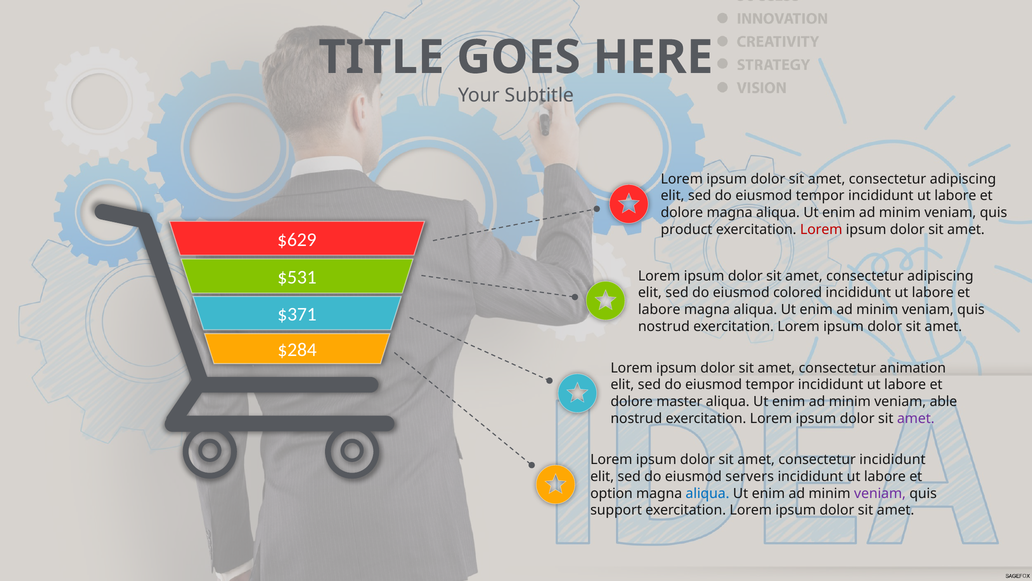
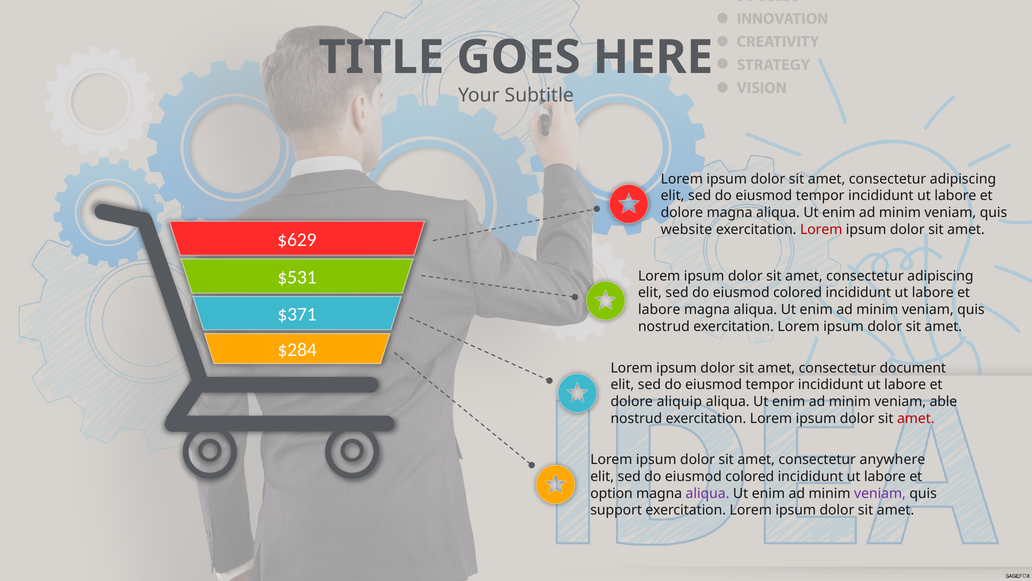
product: product -> website (686, 229)
animation: animation -> document (913, 368)
master: master -> aliquip (679, 401)
amet colour: purple -> red (916, 418)
consectetur incididunt: incididunt -> anywhere (892, 459)
servers: servers -> colored (750, 476)
aliqua colour: blue -> purple (708, 493)
